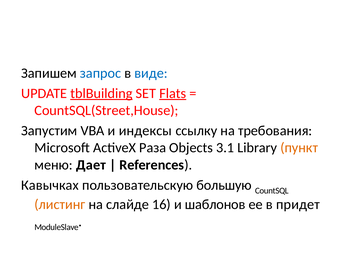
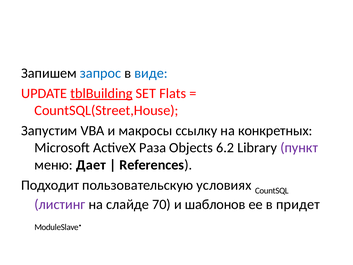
Flats underline: present -> none (173, 93)
индексы: индексы -> макросы (145, 131)
требования: требования -> конкретных (275, 131)
3.1: 3.1 -> 6.2 (225, 148)
пункт colour: orange -> purple (299, 148)
Кавычках: Кавычках -> Подходит (50, 185)
большую: большую -> условиях (224, 185)
листинг colour: orange -> purple (60, 204)
16: 16 -> 70 (161, 204)
